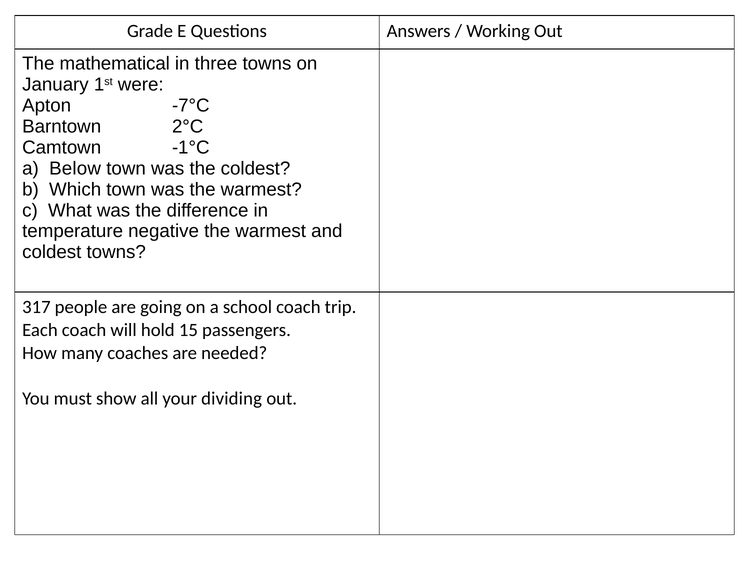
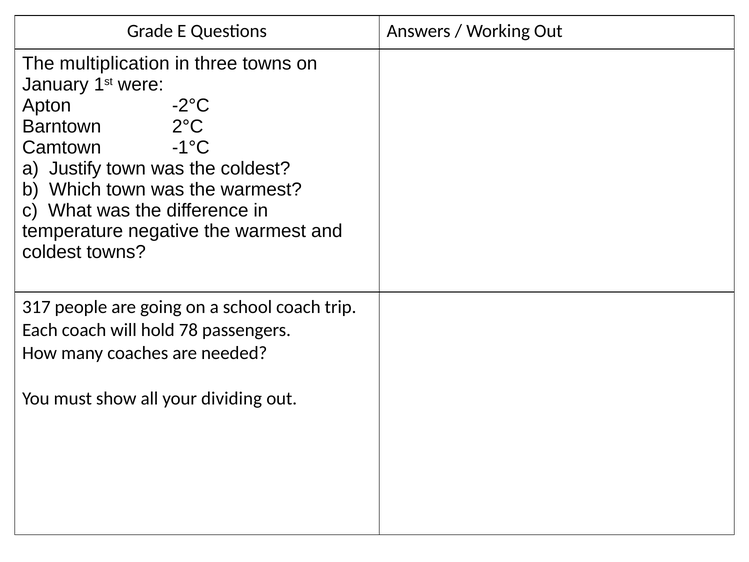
mathematical: mathematical -> multiplication (115, 63)
-7°C: -7°C -> -2°C (191, 105)
Below: Below -> Justify (75, 168)
15: 15 -> 78 (188, 330)
